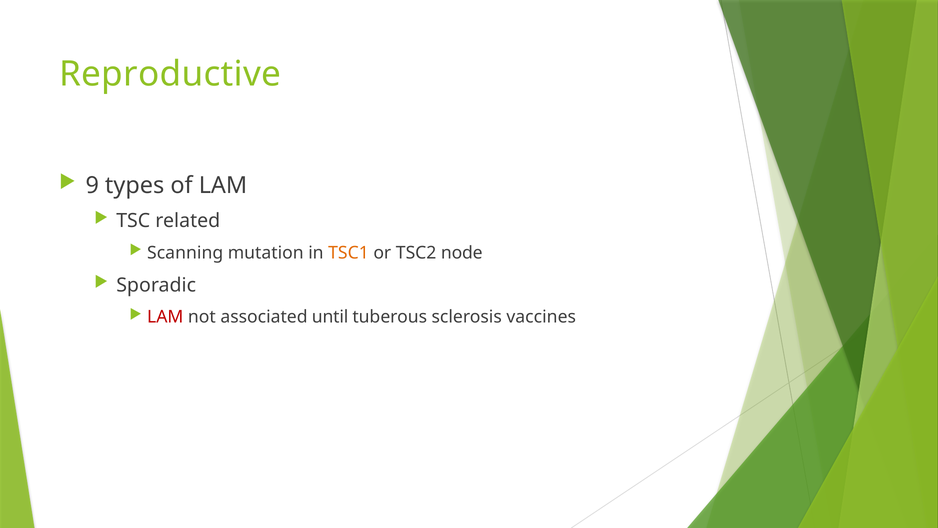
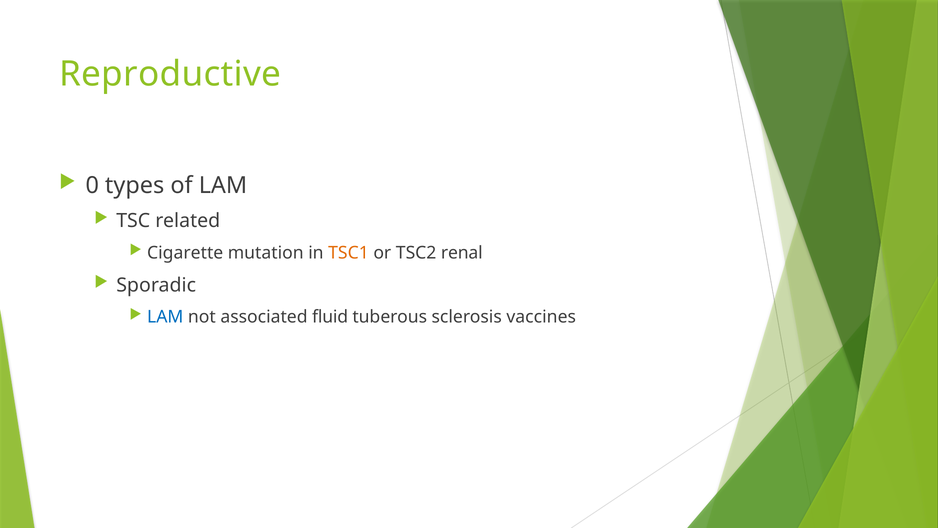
9: 9 -> 0 (92, 185)
Scanning: Scanning -> Cigarette (185, 253)
node: node -> renal (462, 253)
LAM colour: red -> blue (165, 317)
until: until -> fluid (330, 317)
